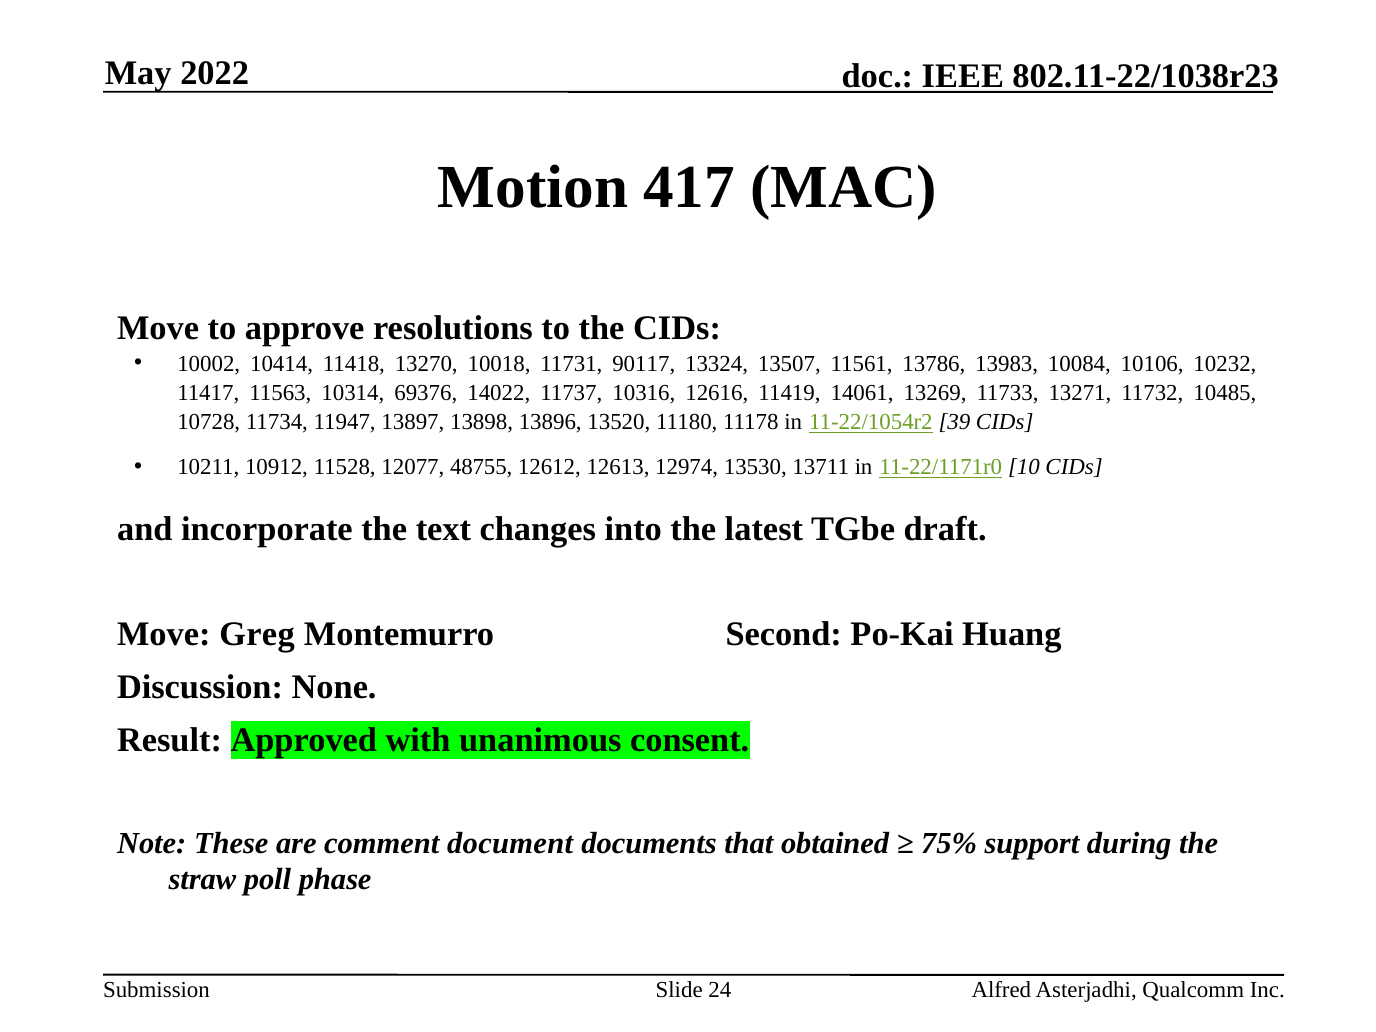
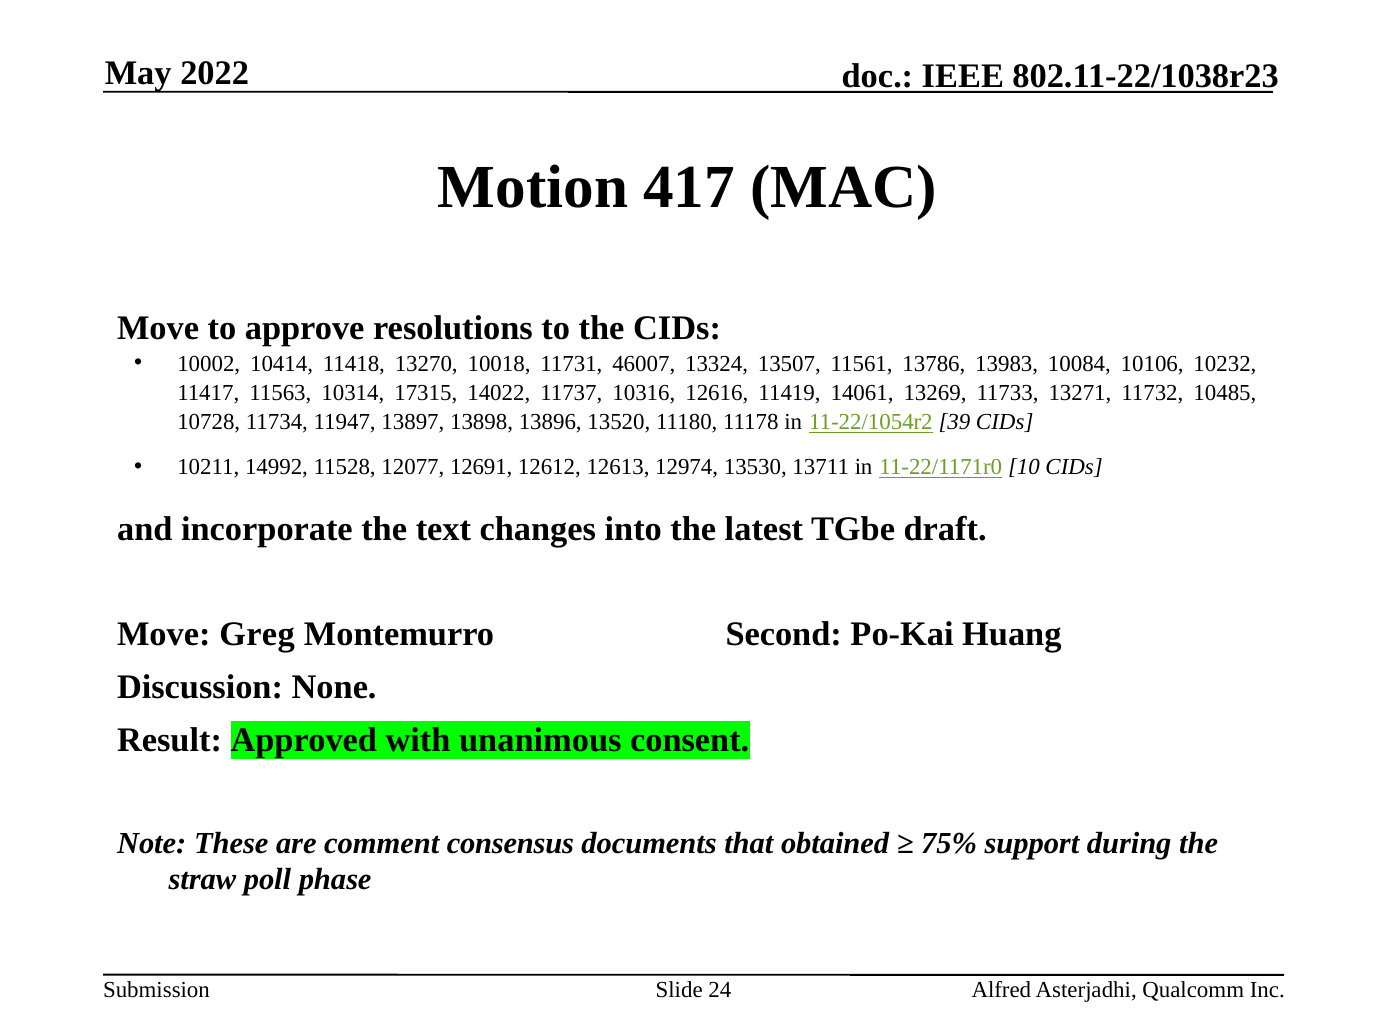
90117: 90117 -> 46007 (644, 364)
69376: 69376 -> 17315 (426, 393)
10912: 10912 -> 14992 (276, 467)
48755: 48755 -> 12691 (481, 467)
document: document -> consensus (510, 843)
